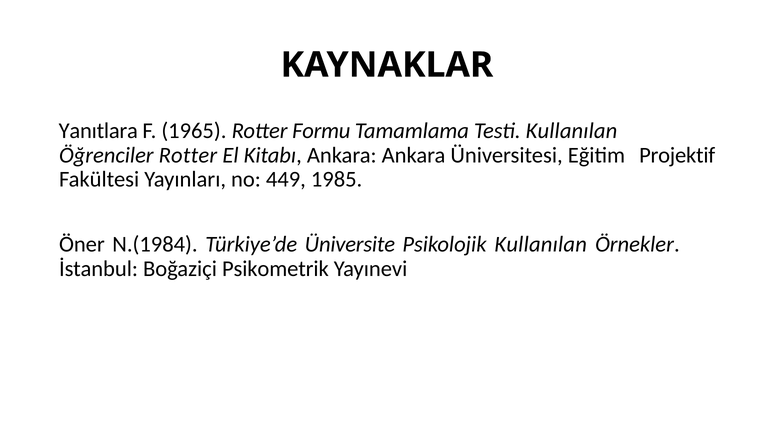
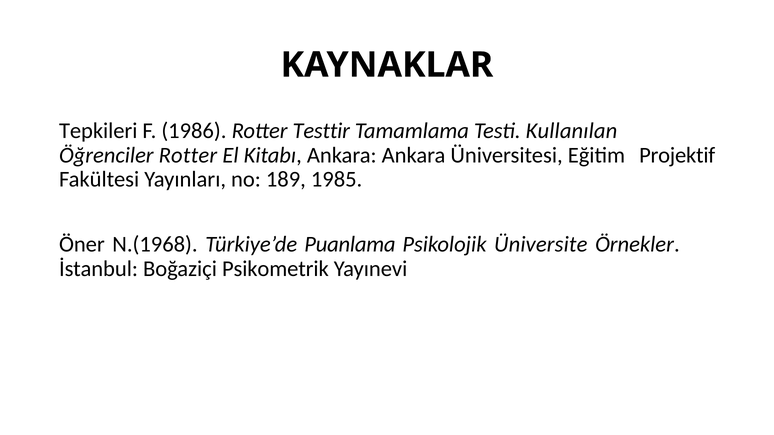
Yanıtlara: Yanıtlara -> Tepkileri (98, 131)
1965: 1965 -> 1986 (194, 131)
Formu: Formu -> Testtir (321, 131)
449: 449 -> 189 (286, 180)
N.(1984: N.(1984 -> N.(1968 (155, 245)
Üniversite: Üniversite -> Puanlama (350, 245)
Psikolojik Kullanılan: Kullanılan -> Üniversite (541, 245)
